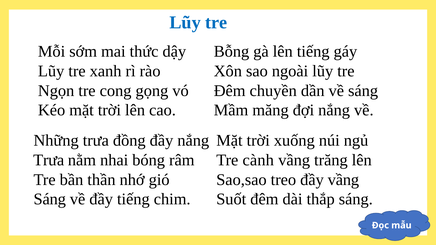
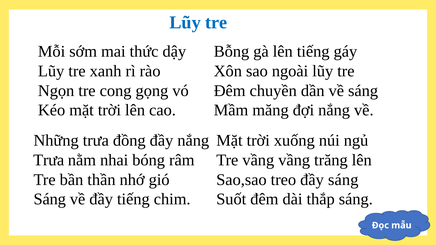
Tre cành: cành -> vầng (258, 160)
đầy vầng: vầng -> sáng (343, 180)
